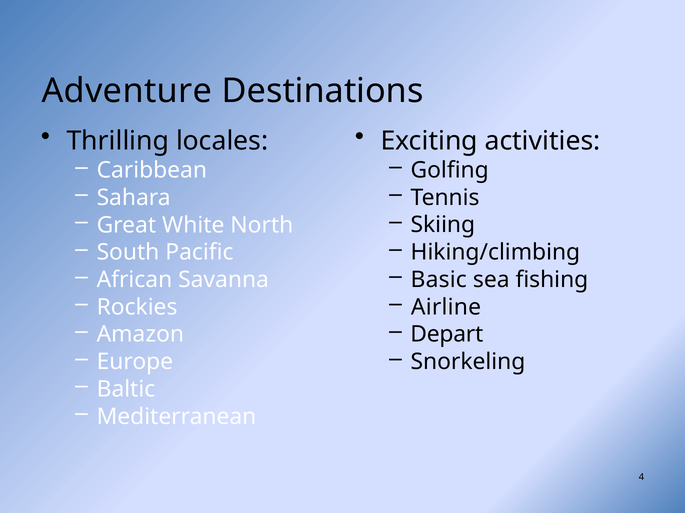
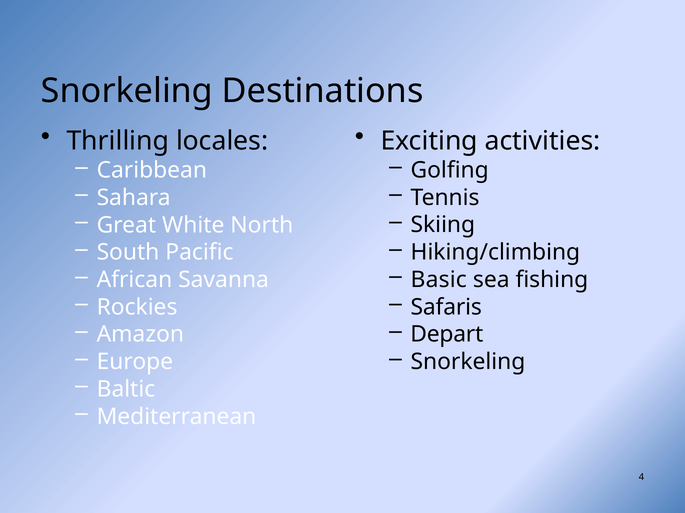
Adventure: Adventure -> Snorkeling (127, 91)
Airline: Airline -> Safaris (446, 307)
